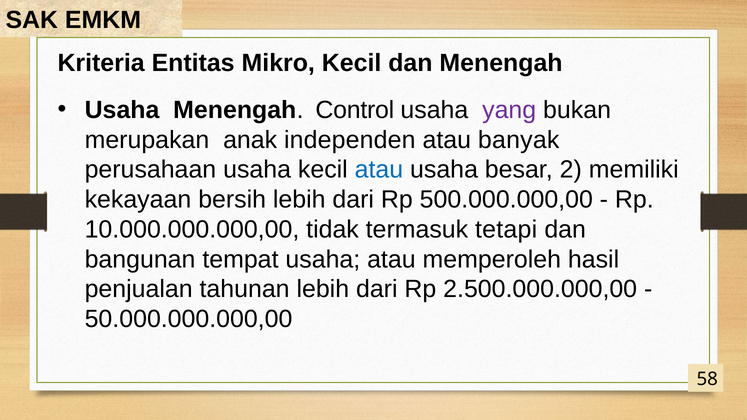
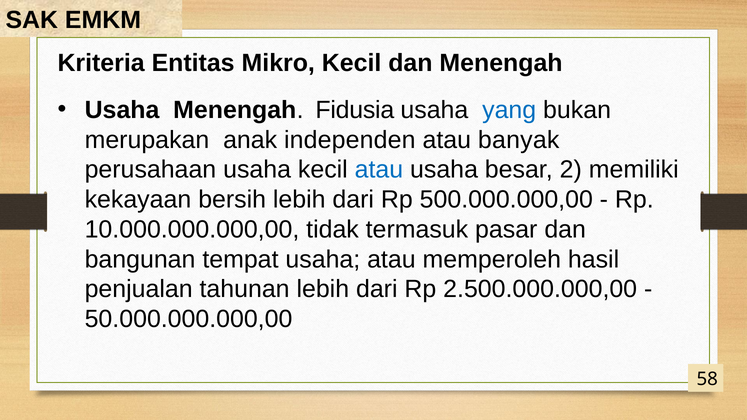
Control: Control -> Fidusia (355, 110)
yang colour: purple -> blue (509, 110)
tetapi: tetapi -> pasar (506, 230)
